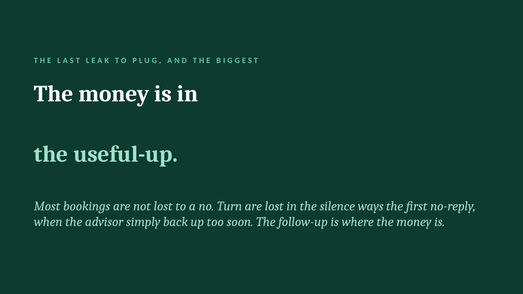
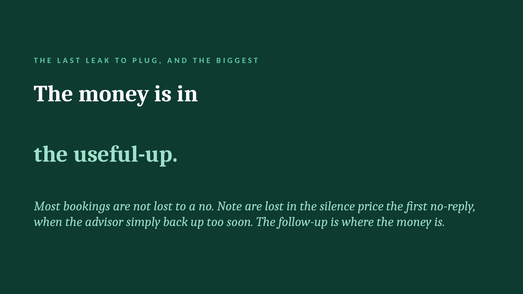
Turn: Turn -> Note (230, 206)
ways: ways -> price (371, 206)
